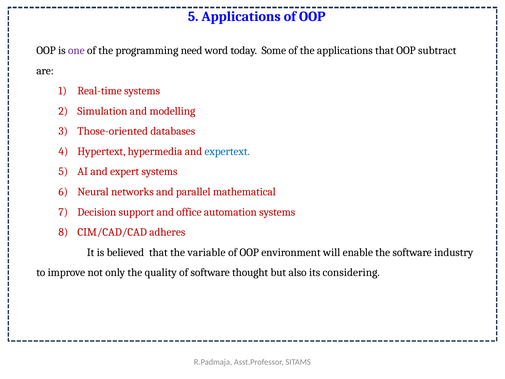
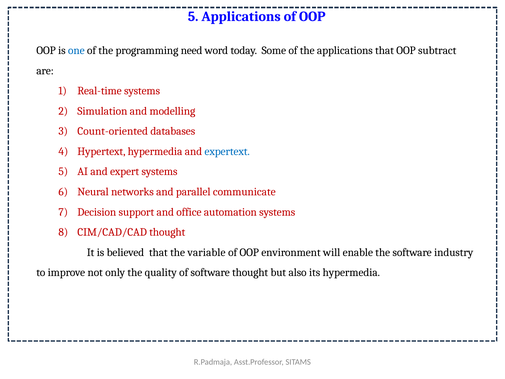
one colour: purple -> blue (76, 50)
Those-oriented: Those-oriented -> Count-oriented (113, 131)
mathematical: mathematical -> communicate (244, 192)
CIM/CAD/CAD adheres: adheres -> thought (167, 232)
its considering: considering -> hypermedia (351, 272)
